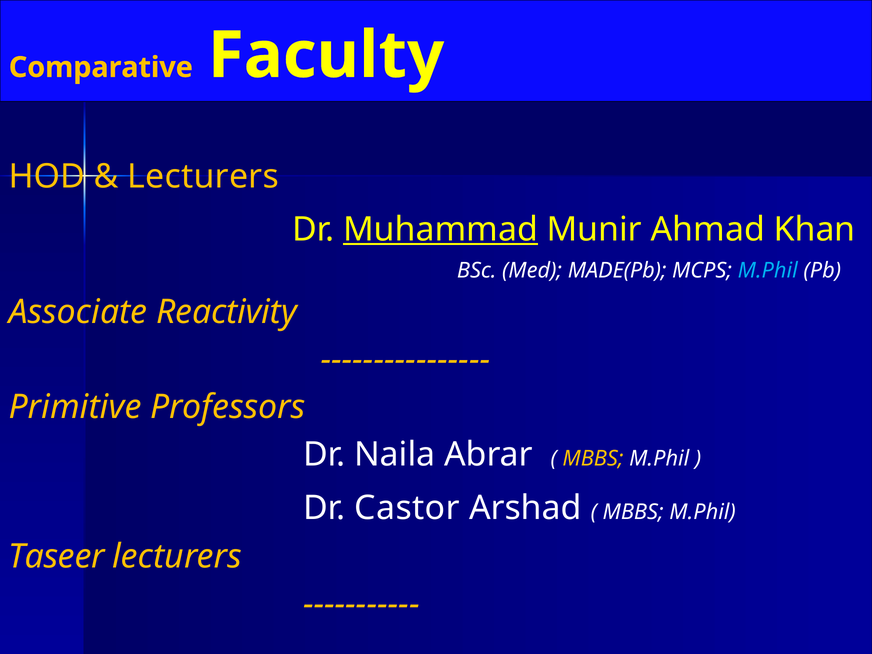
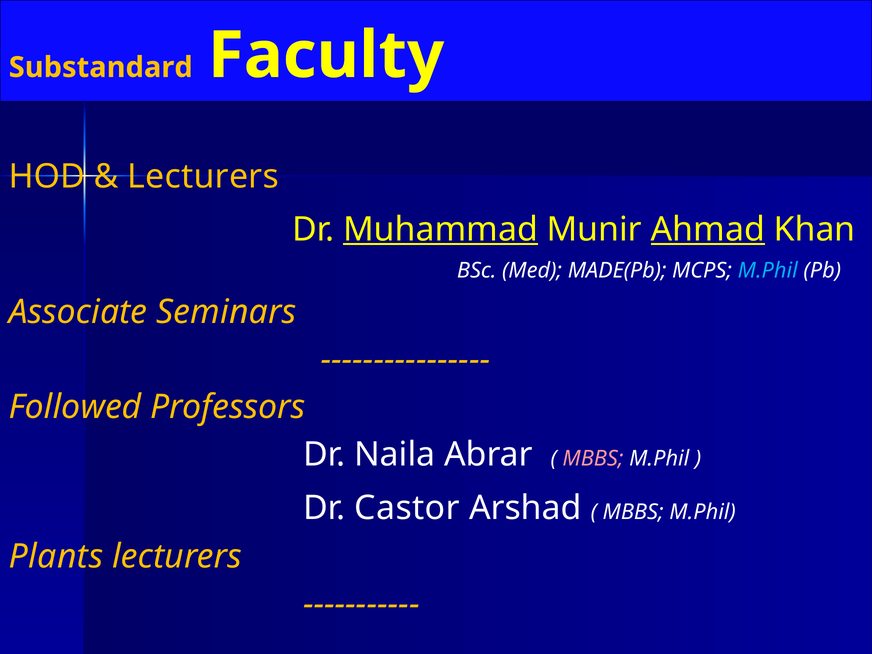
Comparative: Comparative -> Substandard (101, 67)
Ahmad underline: none -> present (708, 230)
Reactivity: Reactivity -> Seminars (226, 312)
Primitive: Primitive -> Followed (75, 407)
MBBS colour: yellow -> pink (593, 459)
Taseer: Taseer -> Plants (56, 556)
